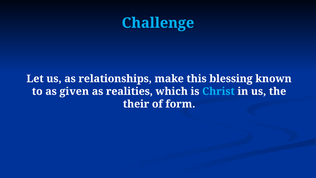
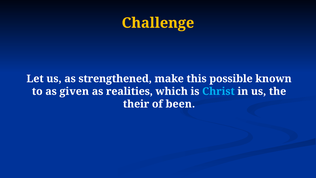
Challenge colour: light blue -> yellow (158, 23)
relationships: relationships -> strengthened (115, 79)
blessing: blessing -> possible (231, 79)
form: form -> been (180, 104)
